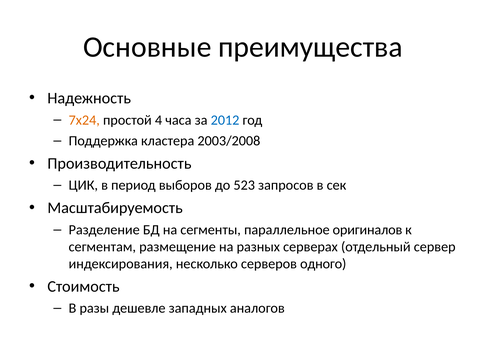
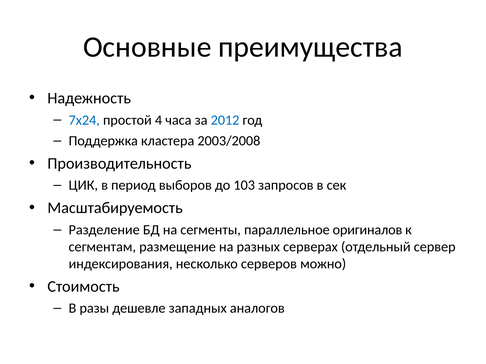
7х24 colour: orange -> blue (84, 120)
523: 523 -> 103 (244, 186)
одного: одного -> можно (323, 264)
